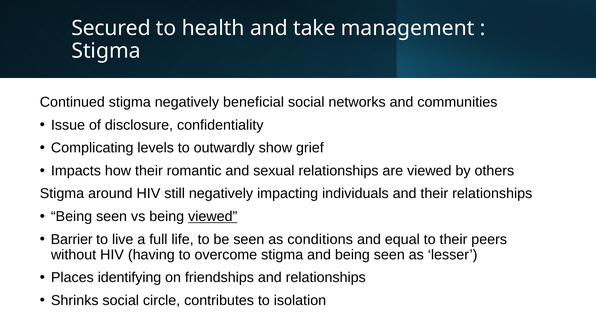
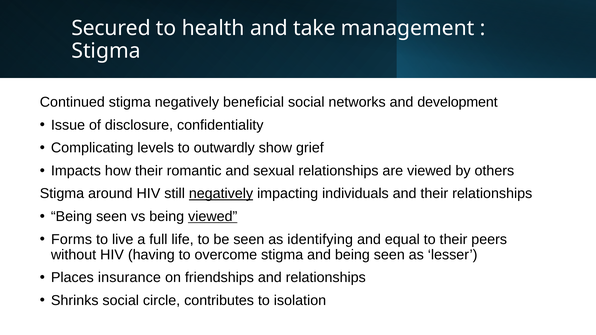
communities: communities -> development (457, 102)
negatively underline: none -> present (221, 194)
Barrier: Barrier -> Forms (72, 239)
conditions: conditions -> identifying (320, 239)
identifying: identifying -> insurance (129, 278)
